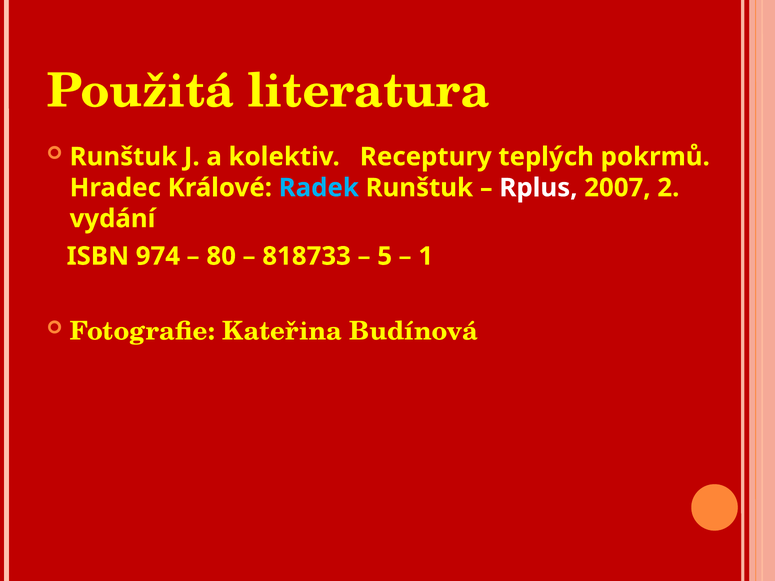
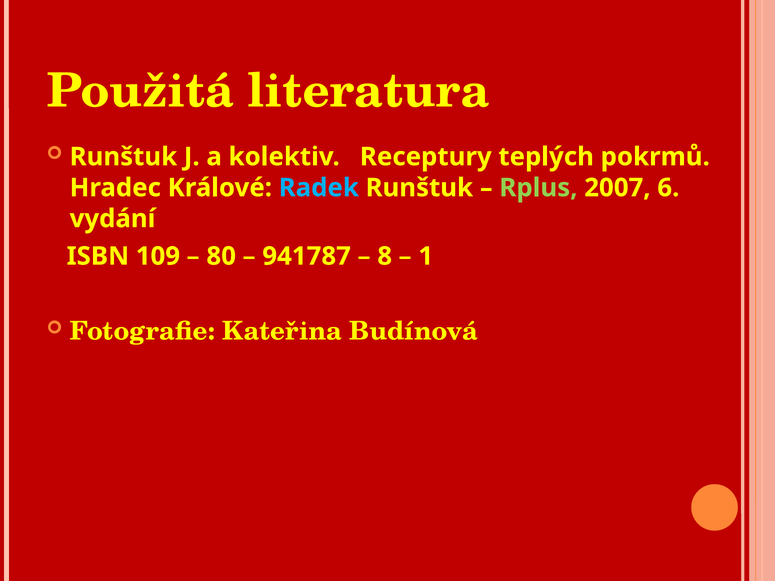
Rplus colour: white -> light green (538, 188)
2: 2 -> 6 (668, 188)
974: 974 -> 109 (158, 256)
818733: 818733 -> 941787 (307, 256)
5: 5 -> 8 (385, 256)
